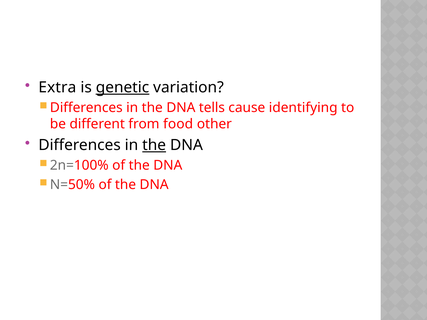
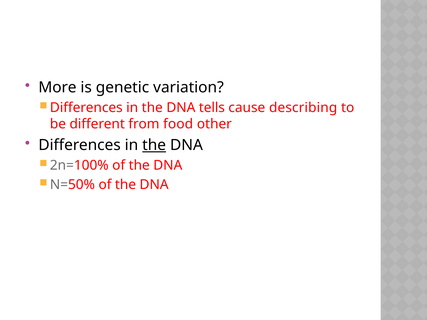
Extra: Extra -> More (57, 88)
genetic underline: present -> none (123, 88)
identifying: identifying -> describing (303, 108)
